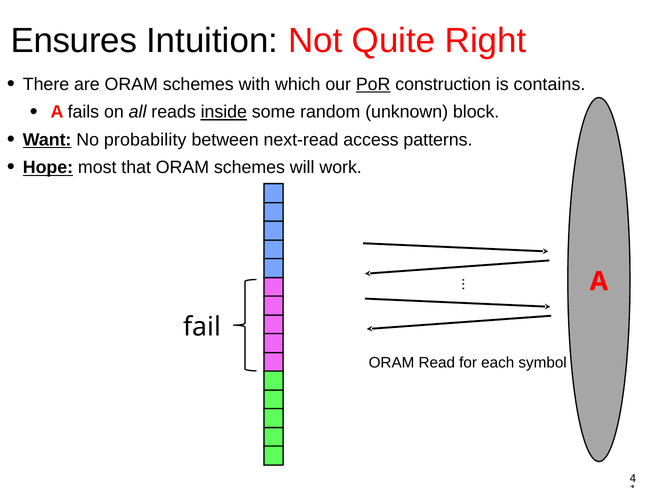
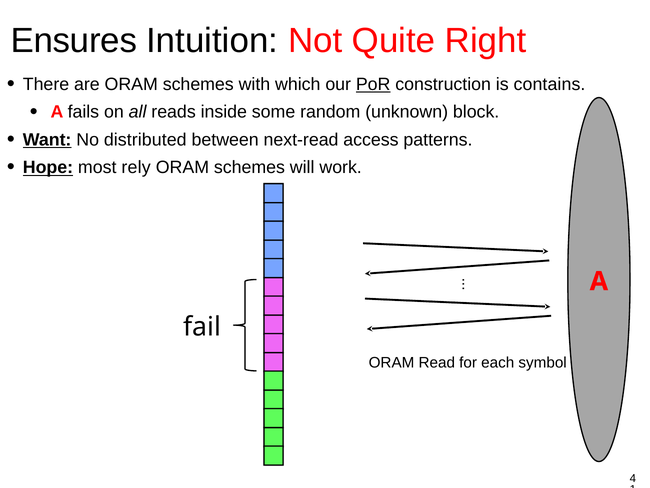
inside underline: present -> none (224, 112)
probability: probability -> distributed (145, 140)
that: that -> rely (136, 167)
